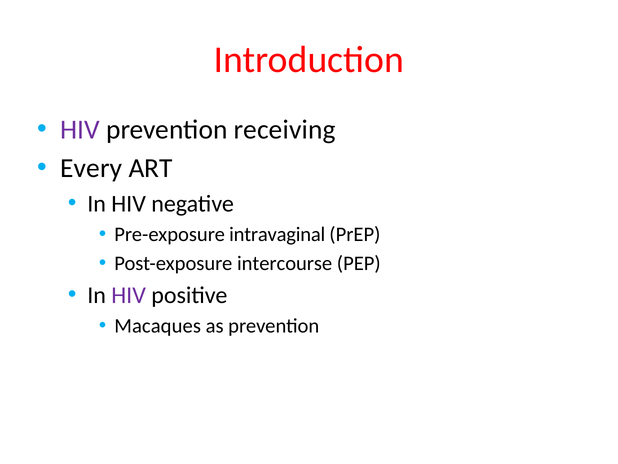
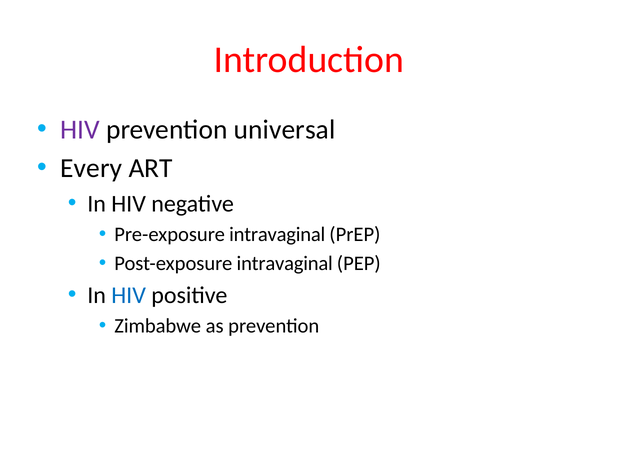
receiving: receiving -> universal (285, 130)
Post-exposure intercourse: intercourse -> intravaginal (285, 263)
HIV colour: purple -> blue (129, 295)
Macaques: Macaques -> Zimbabwe (158, 326)
